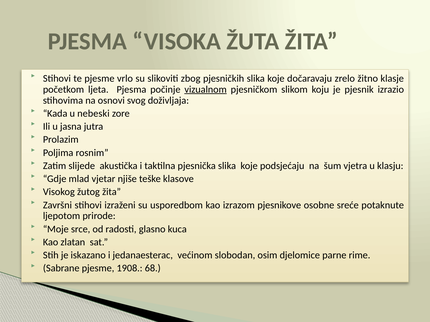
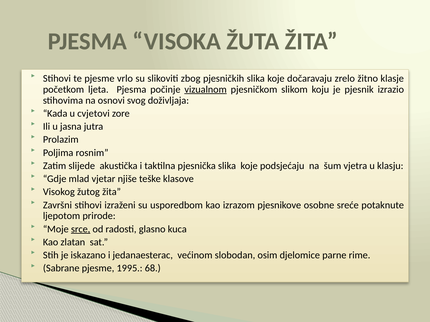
nebeski: nebeski -> cvjetovi (93, 114)
srce underline: none -> present (81, 229)
1908: 1908 -> 1995 (130, 269)
